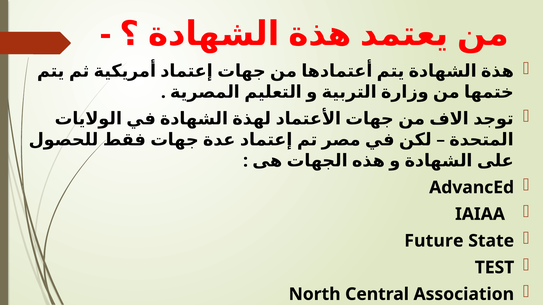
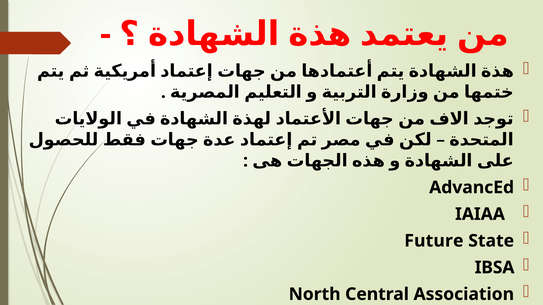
TEST: TEST -> IBSA (495, 268)
